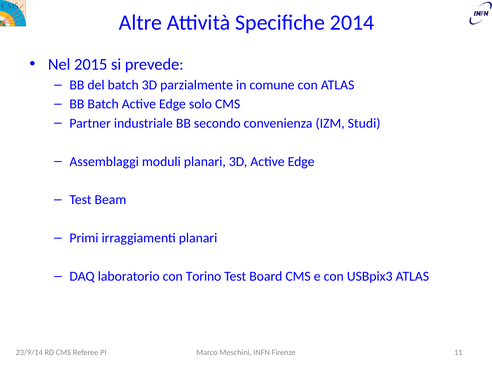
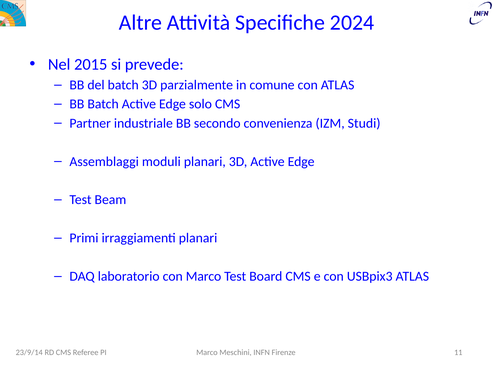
2014: 2014 -> 2024 (352, 23)
con Torino: Torino -> Marco (204, 276)
